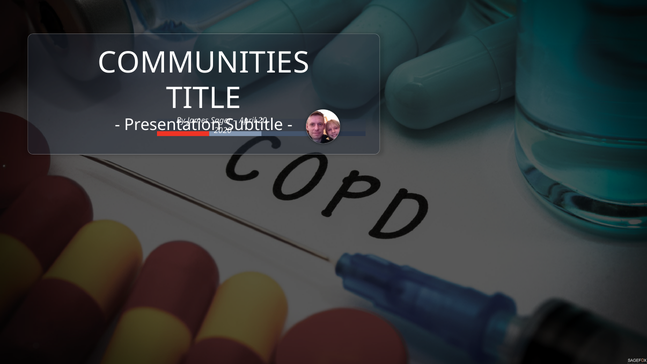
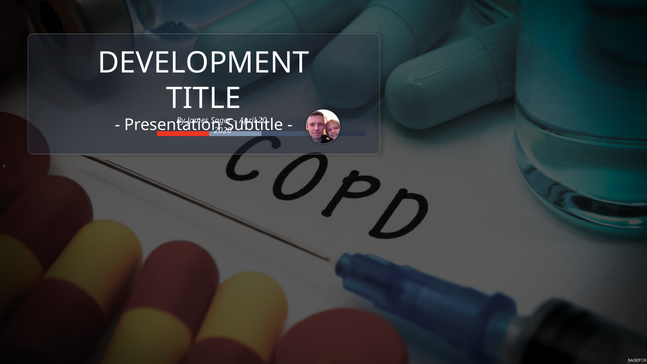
COMMUNITIES: COMMUNITIES -> DEVELOPMENT (204, 63)
